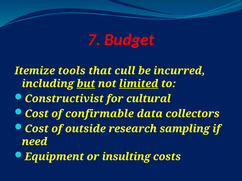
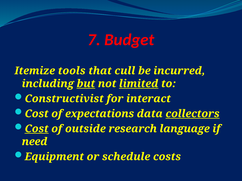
cultural: cultural -> interact (148, 99)
confirmable: confirmable -> expectations (100, 114)
collectors underline: none -> present (193, 114)
Cost underline: none -> present (37, 129)
sampling: sampling -> language (185, 129)
insulting: insulting -> schedule (126, 157)
